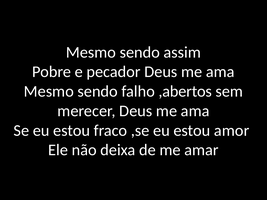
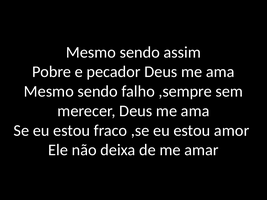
,abertos: ,abertos -> ,sempre (185, 91)
